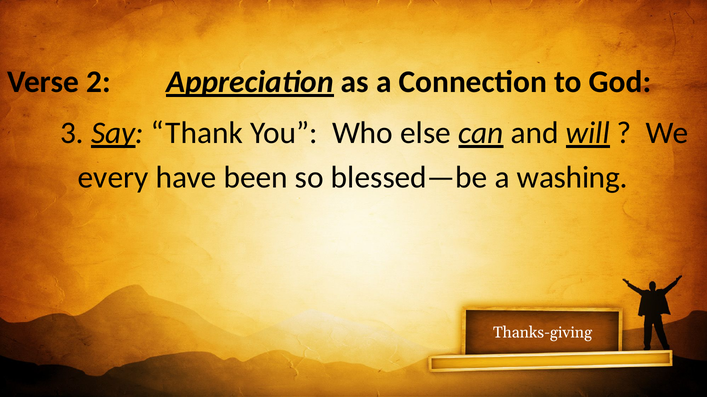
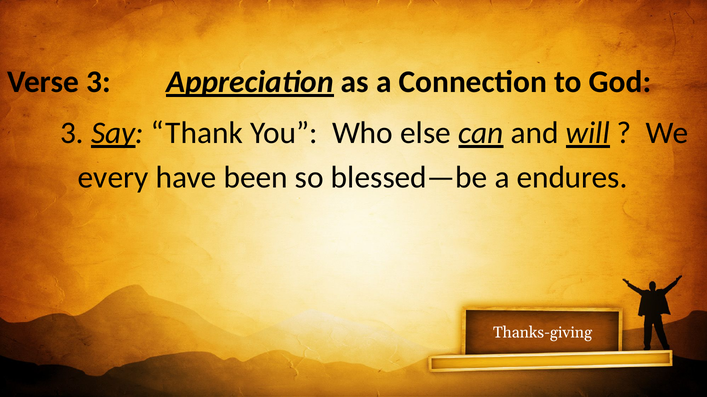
Verse 2: 2 -> 3 (98, 82)
washing: washing -> endures (572, 178)
